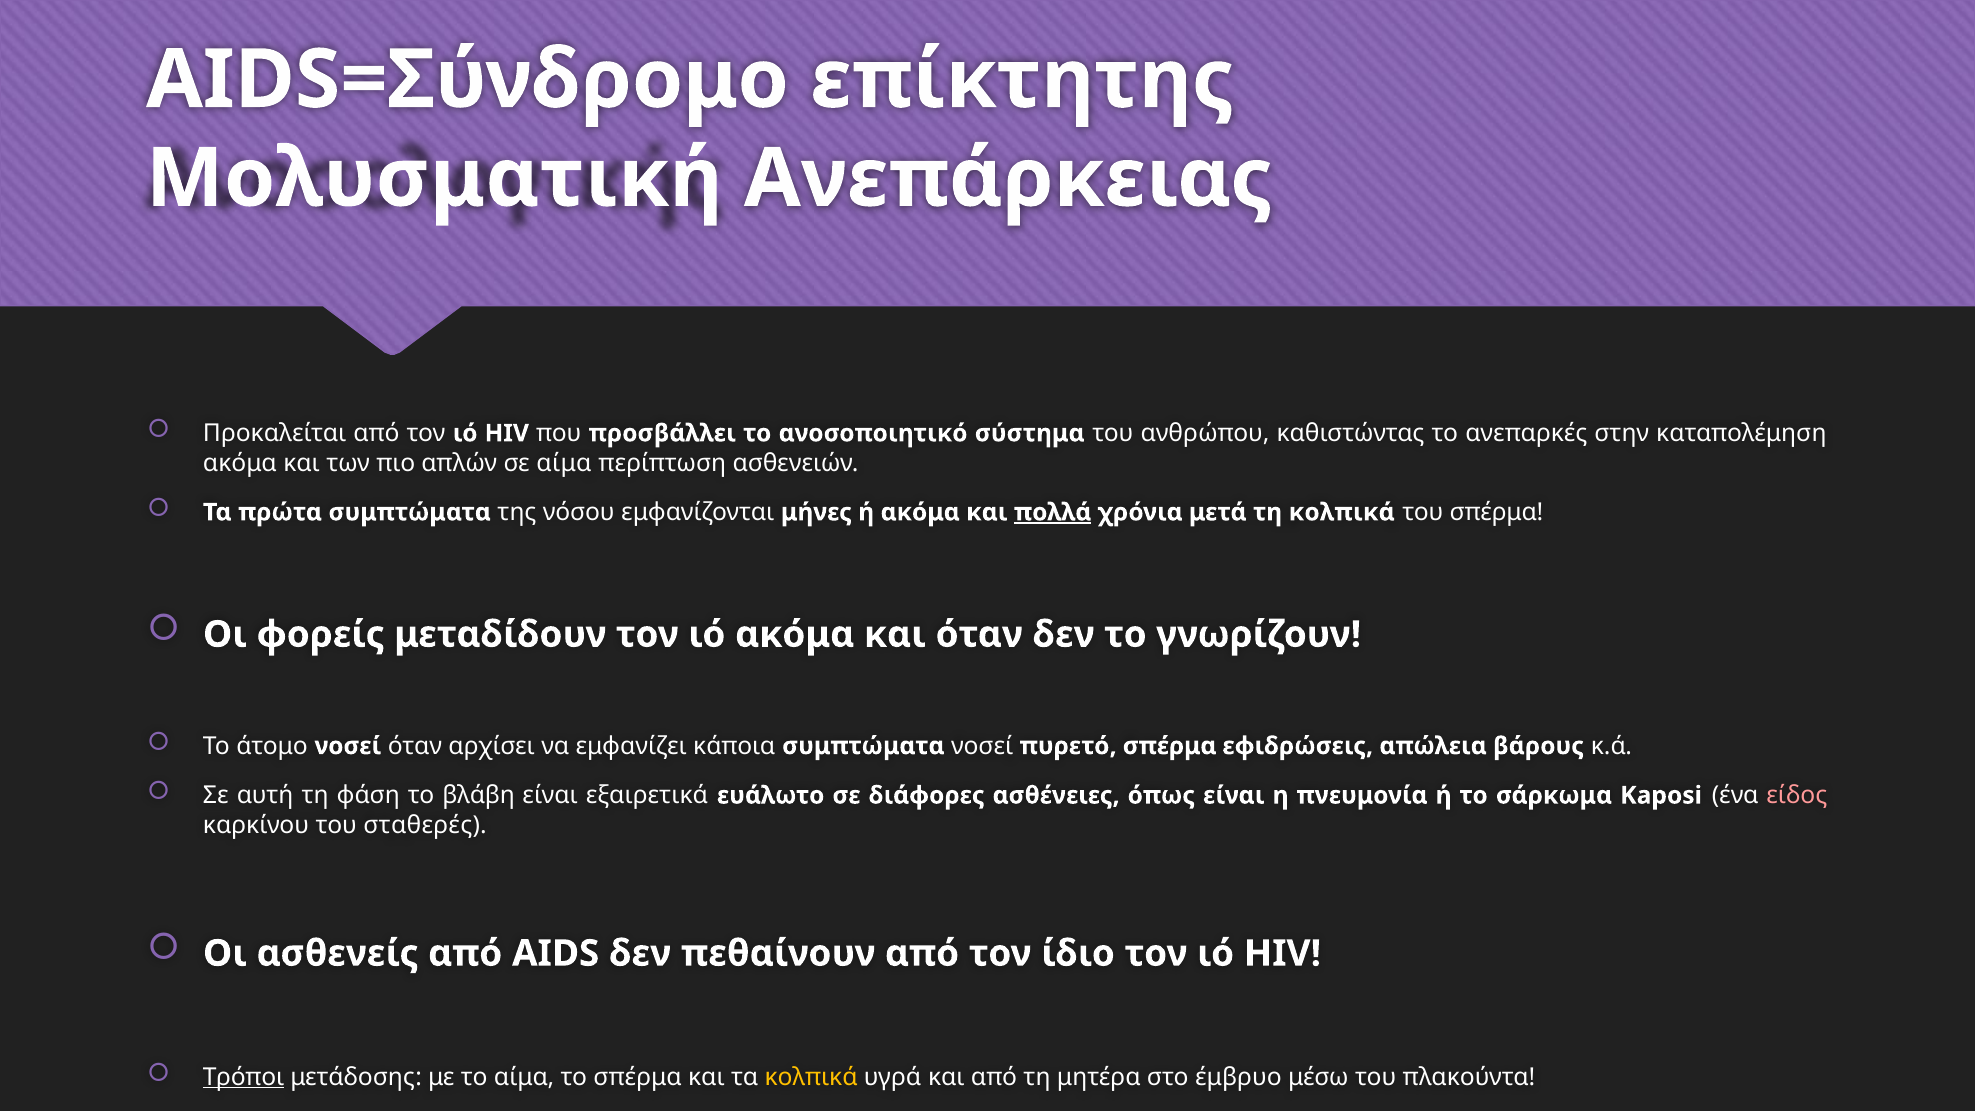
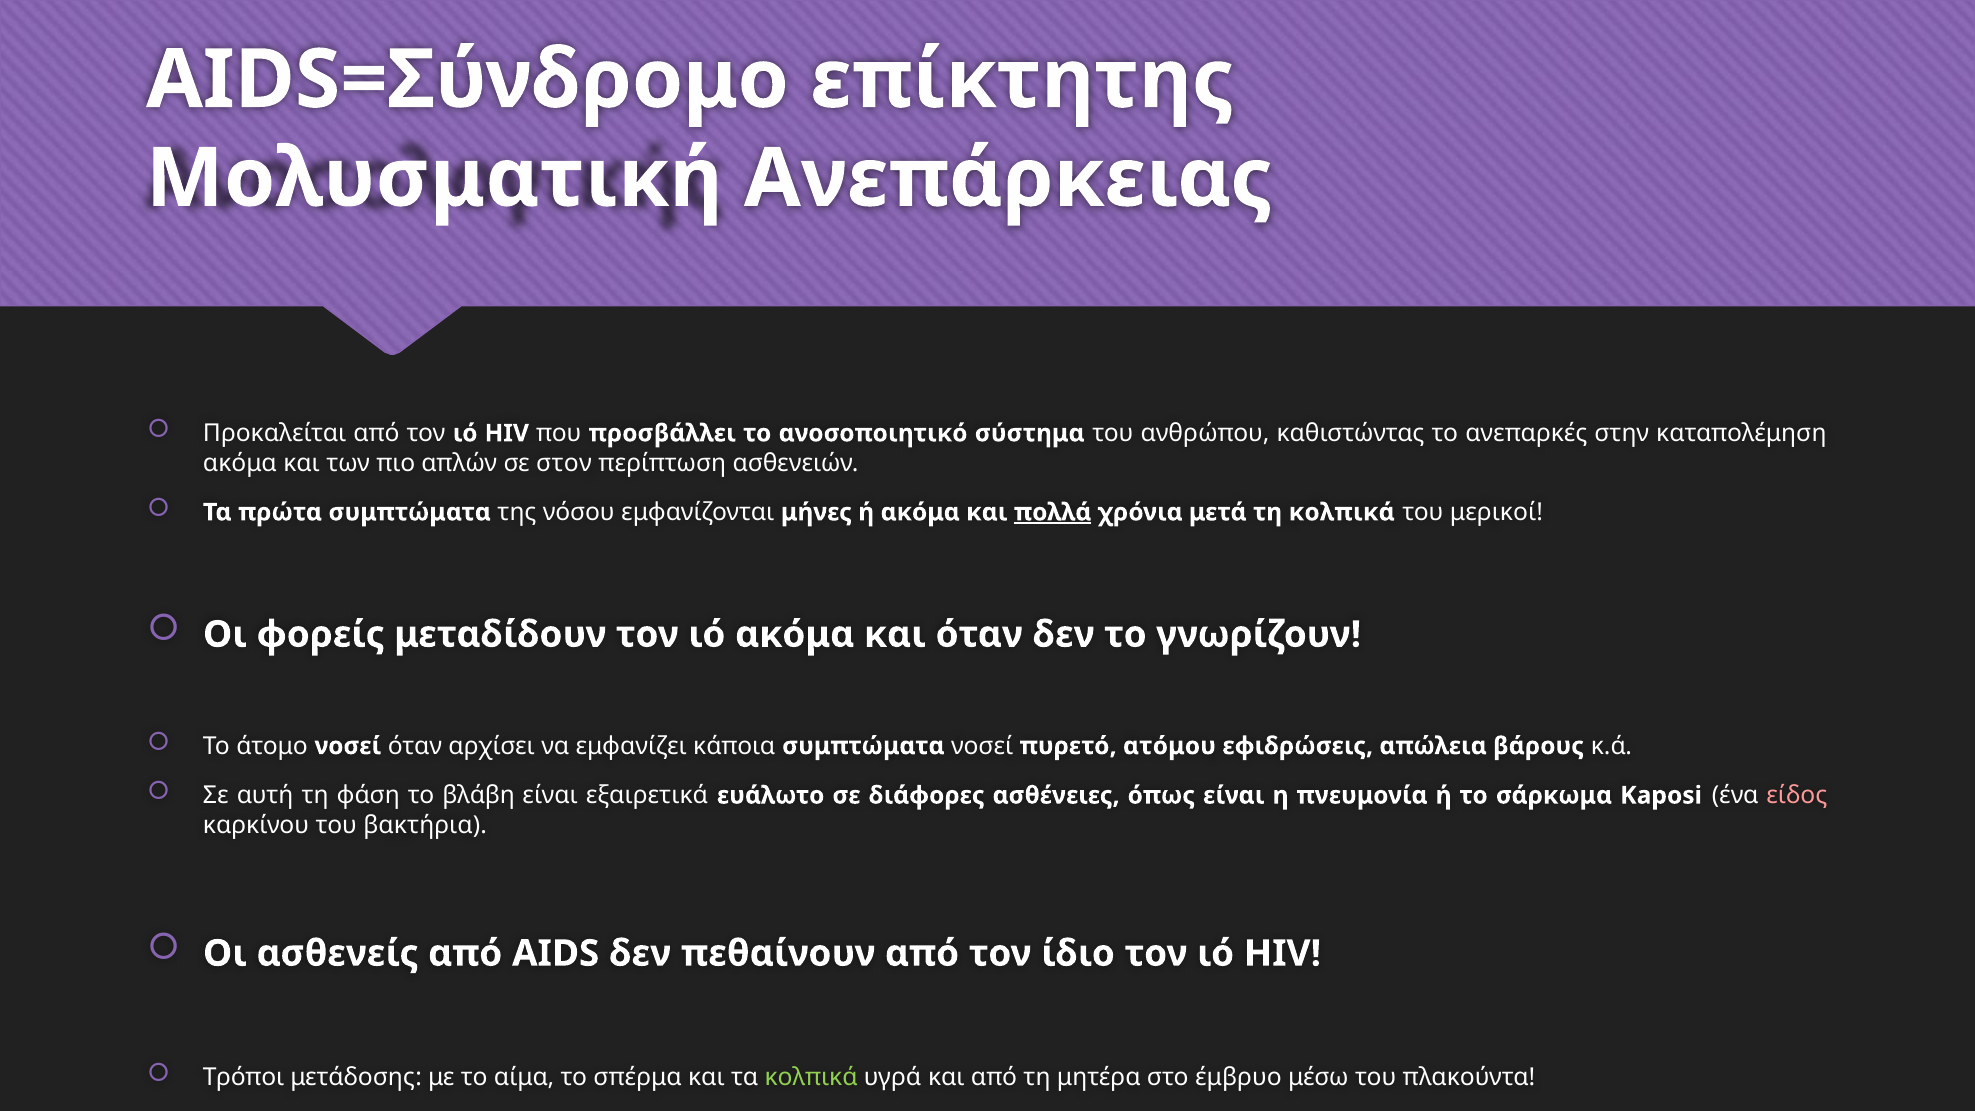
σε αίμα: αίμα -> στον (564, 463)
του σπέρμα: σπέρμα -> μερικοί (1496, 512)
πυρετό σπέρμα: σπέρμα -> ατόμου (1169, 746)
σταθερές: σταθερές -> βακτήρια (425, 825)
Τρόποι underline: present -> none (243, 1077)
κολπικά colour: yellow -> light green (811, 1077)
